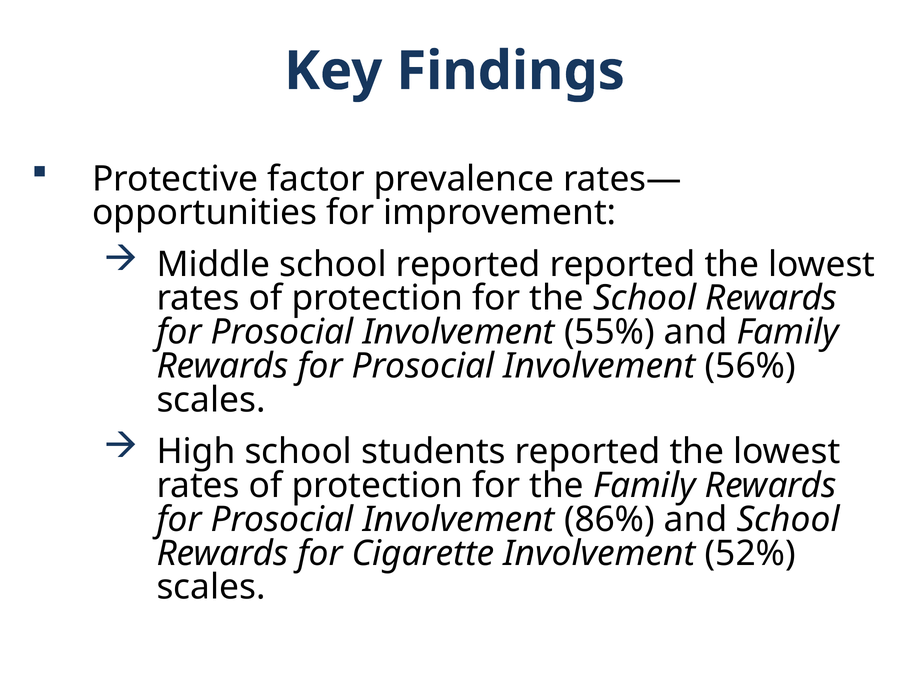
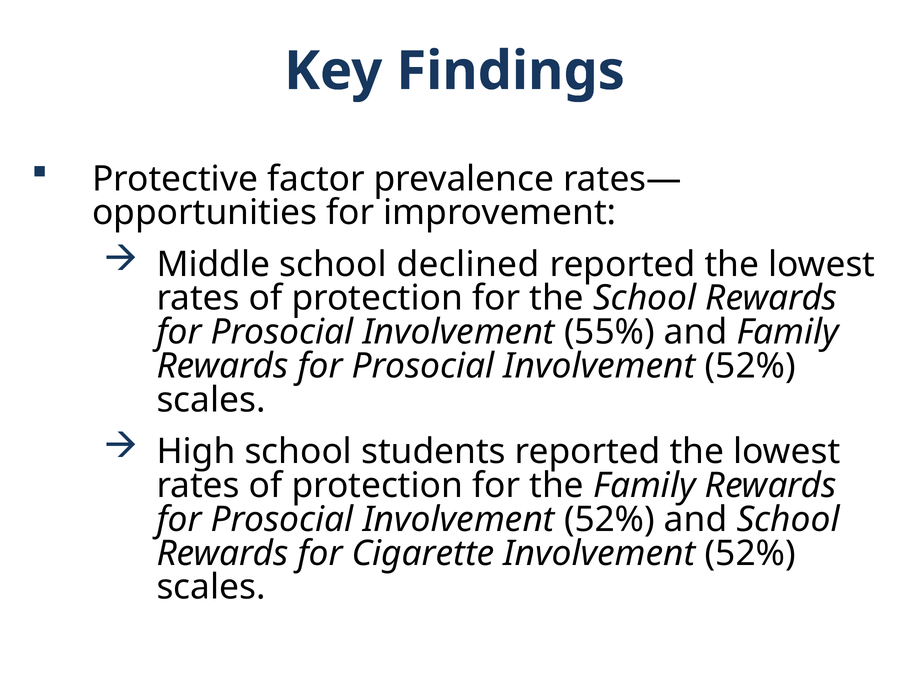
school reported: reported -> declined (468, 265)
56%: 56% -> 52% (750, 367)
86%: 86% -> 52% (609, 520)
